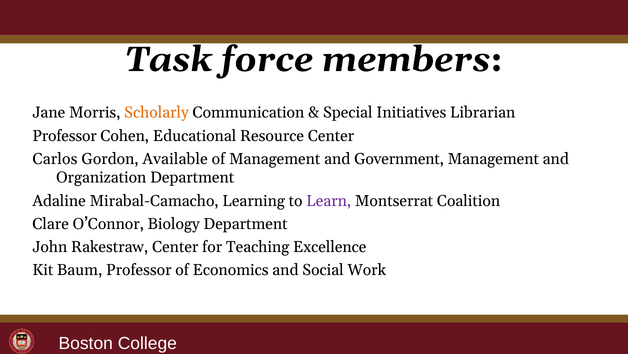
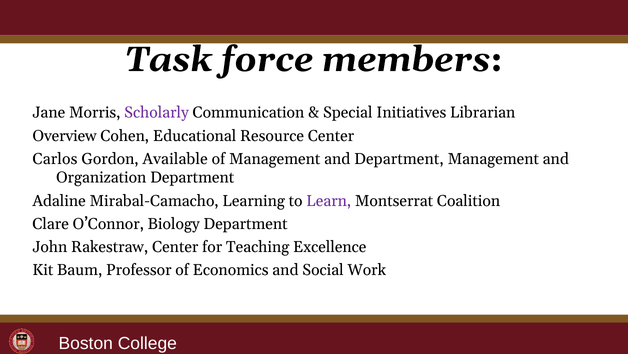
Scholarly colour: orange -> purple (157, 113)
Professor: Professor -> Overview (65, 136)
and Government: Government -> Department (399, 159)
